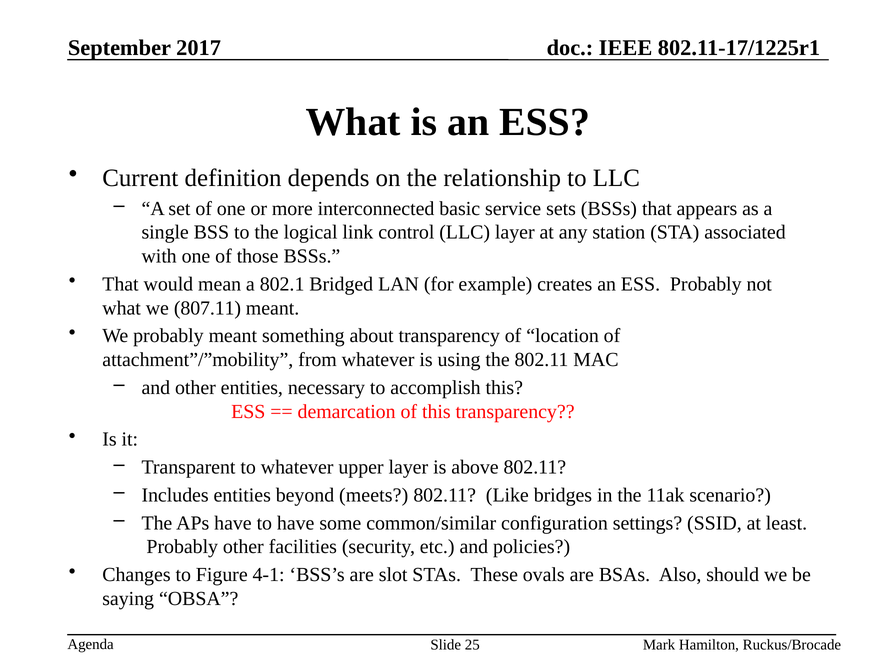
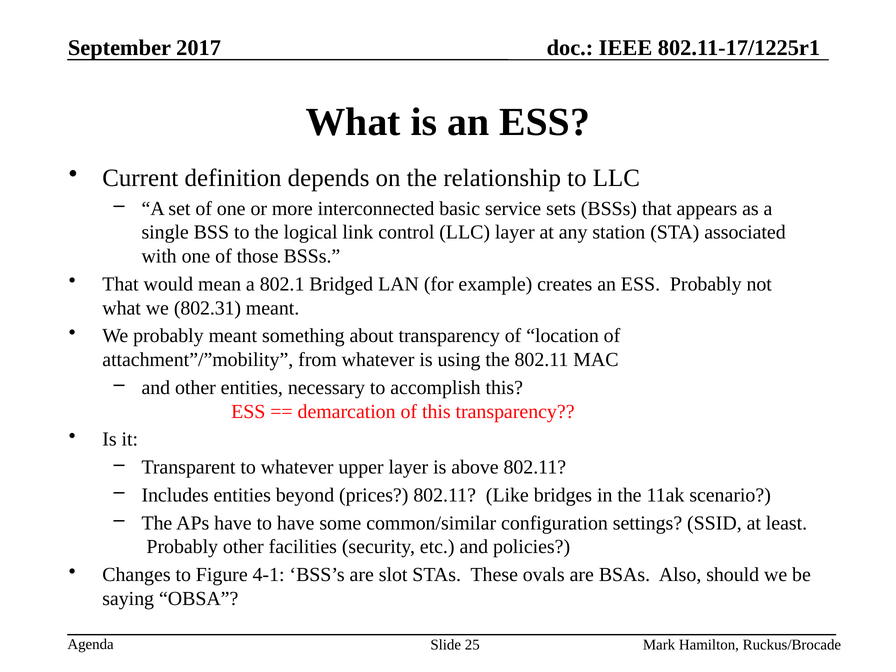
807.11: 807.11 -> 802.31 (208, 308)
meets: meets -> prices (374, 495)
